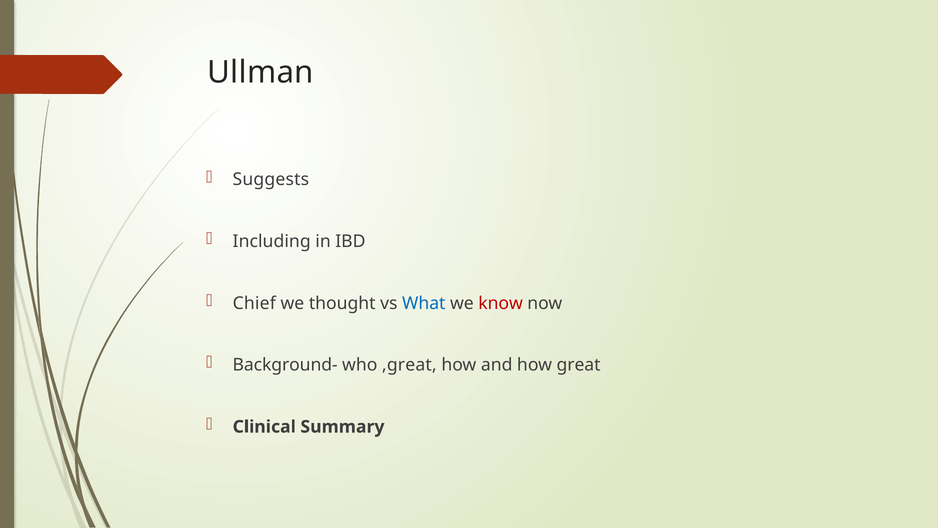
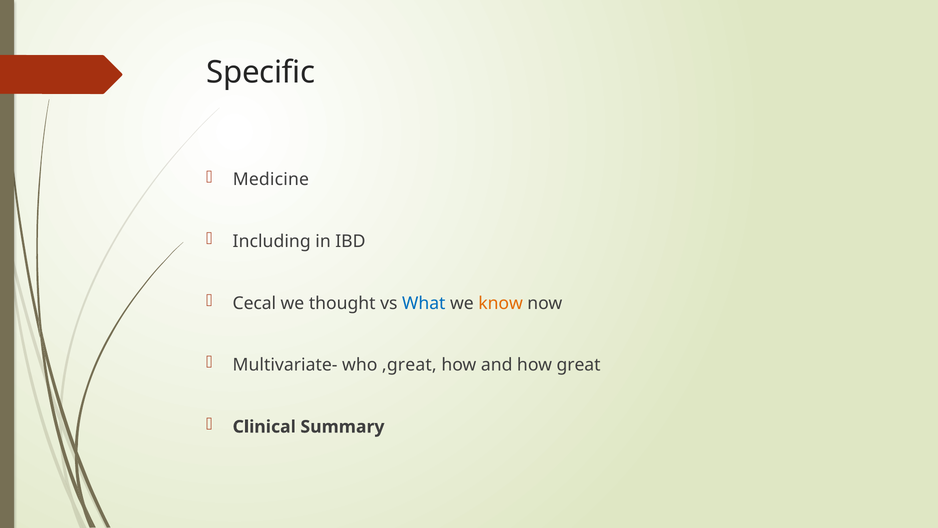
Ullman: Ullman -> Specific (261, 73)
Suggests: Suggests -> Medicine (271, 179)
Chief: Chief -> Cecal (254, 303)
know colour: red -> orange (501, 303)
Background-: Background- -> Multivariate- (285, 365)
